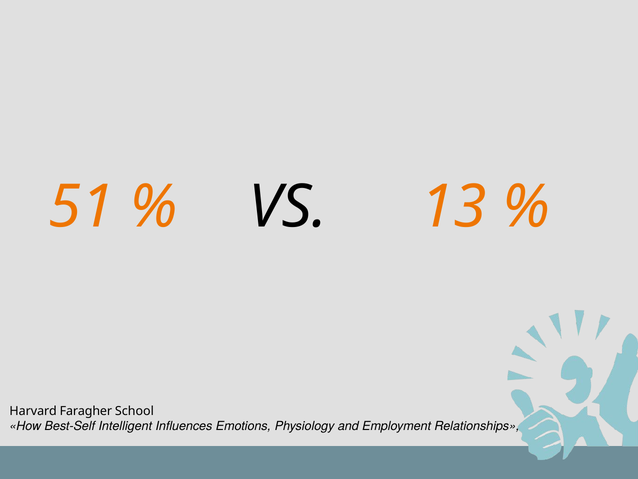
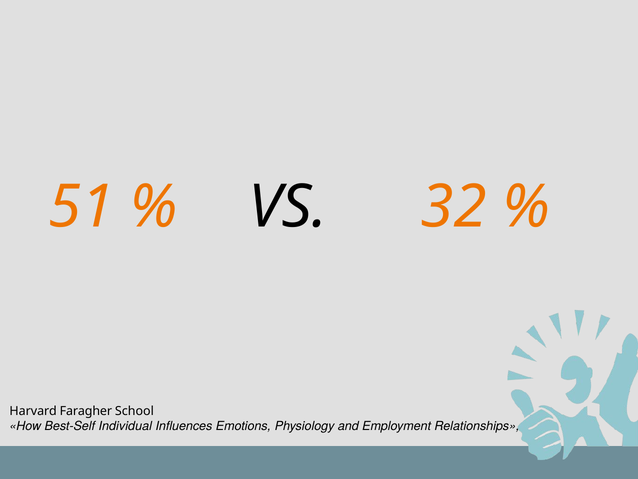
13: 13 -> 32 (454, 207)
Intelligent: Intelligent -> Individual (125, 426)
